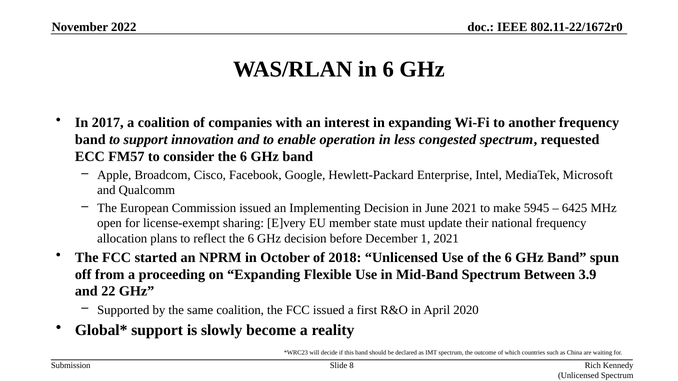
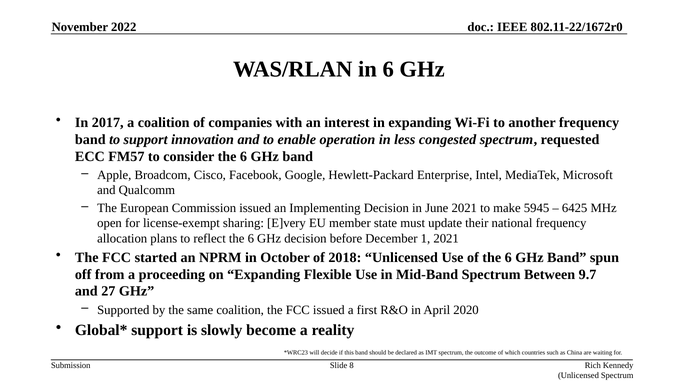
3.9: 3.9 -> 9.7 (588, 275)
22: 22 -> 27 (108, 292)
